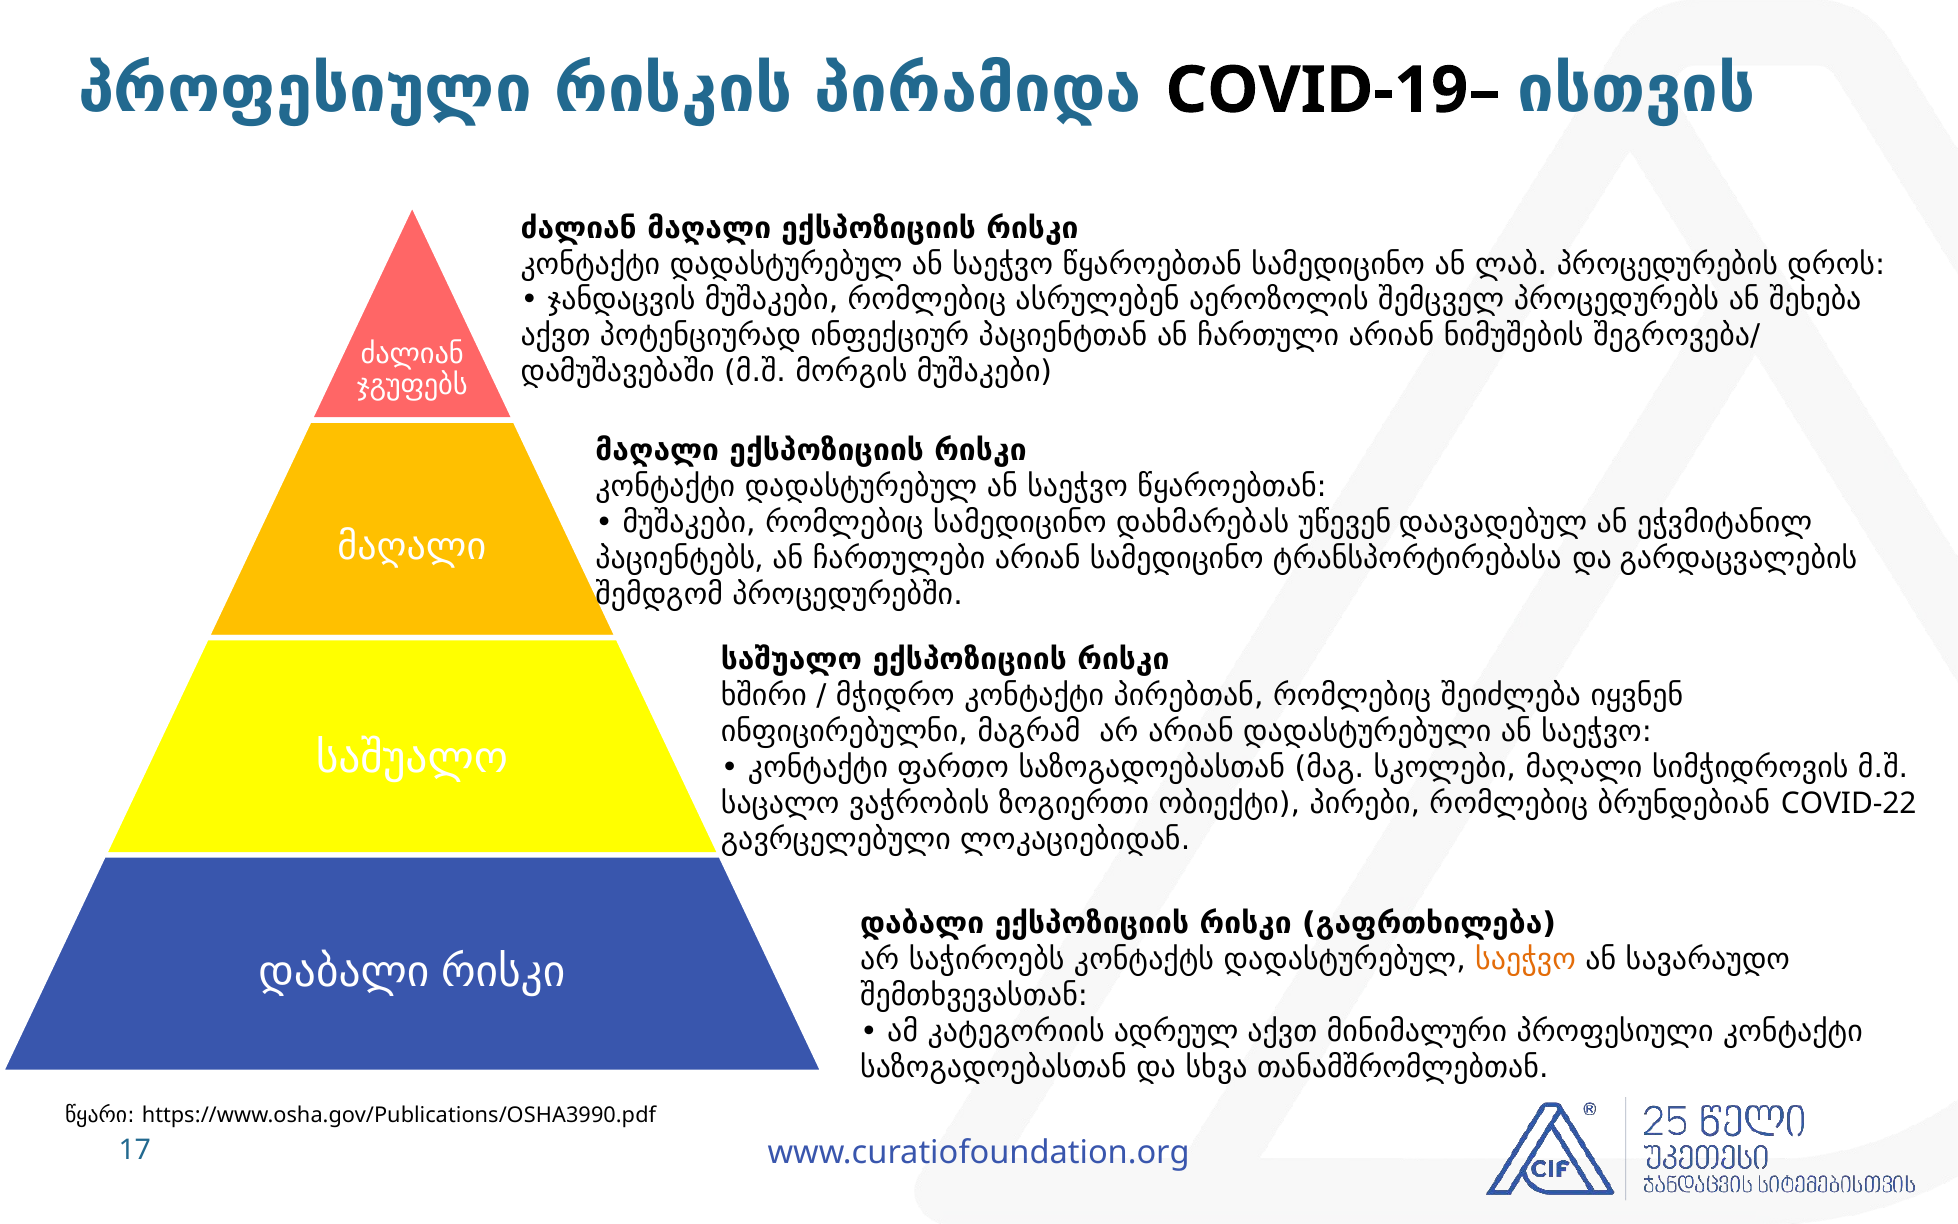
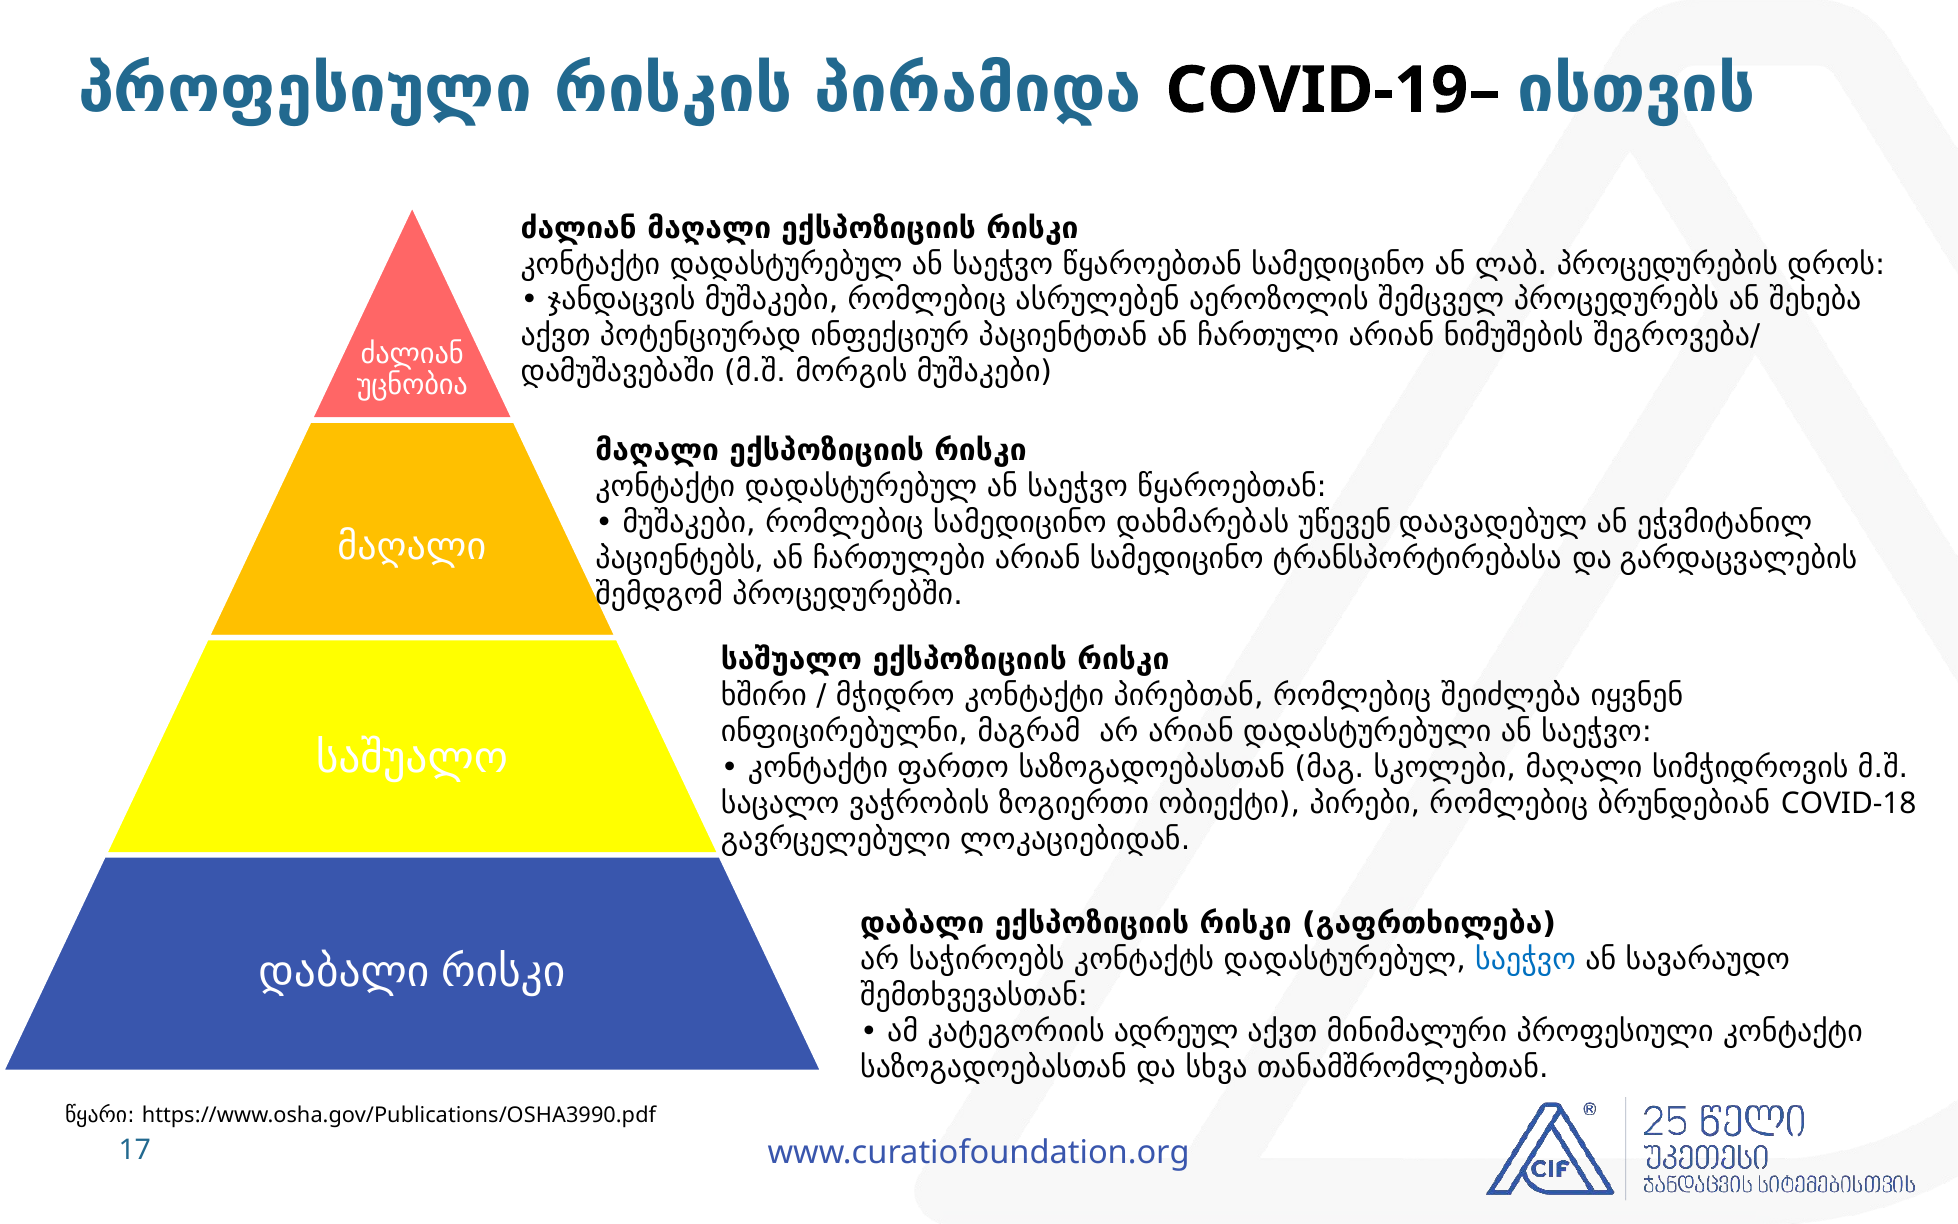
ჯგუფებს: ჯგუფებს -> უცნობია (412, 385)
COVID-22: COVID-22 -> COVID-18 (1849, 803)
საეჭვო colour: orange -> blue (1526, 959)
